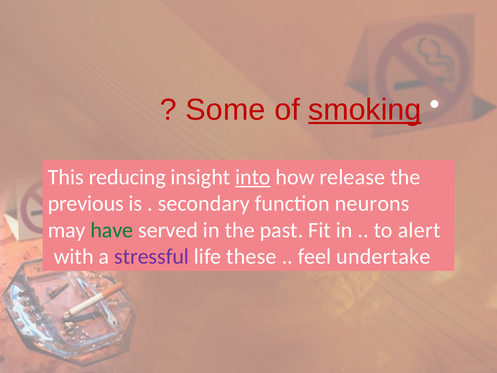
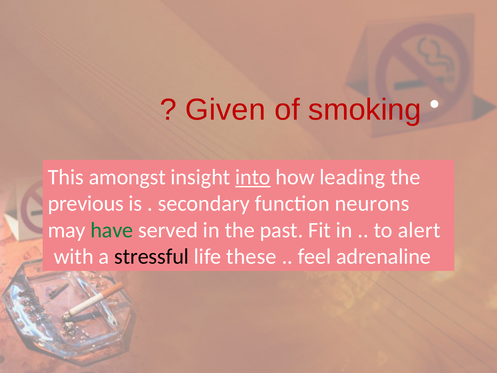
Some: Some -> Given (225, 110)
smoking underline: present -> none (365, 110)
reducing: reducing -> amongst (127, 177)
release: release -> leading (352, 177)
stressful colour: purple -> black (152, 257)
undertake: undertake -> adrenaline (383, 257)
